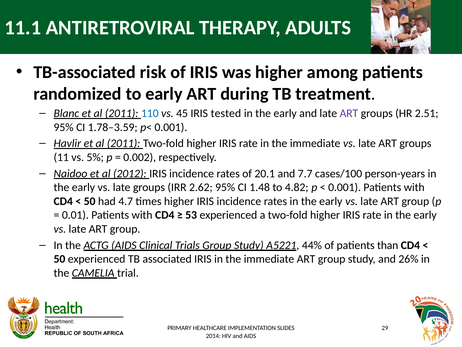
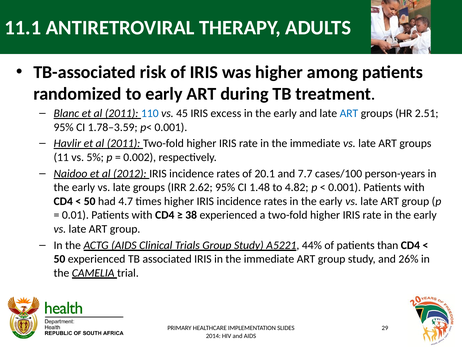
tested: tested -> excess (226, 113)
ART colour: purple -> blue (349, 113)
53: 53 -> 38 (191, 215)
